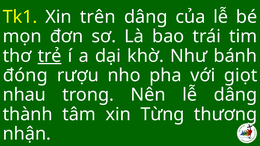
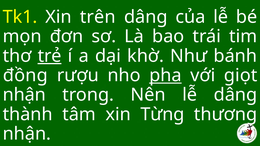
đóng: đóng -> đồng (25, 75)
pha underline: none -> present (165, 75)
nhau: nhau -> nhận (24, 95)
